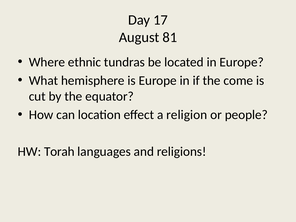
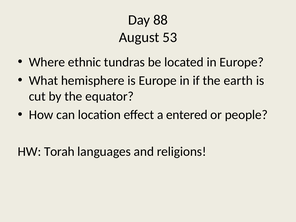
17: 17 -> 88 (161, 20)
81: 81 -> 53 (170, 37)
come: come -> earth (238, 81)
religion: religion -> entered (187, 115)
